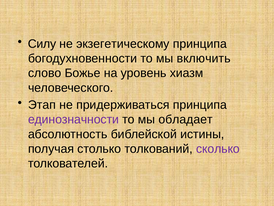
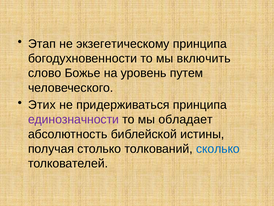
Силу: Силу -> Этап (42, 44)
хиазм: хиазм -> путем (187, 73)
Этап: Этап -> Этих (42, 105)
сколько colour: purple -> blue (218, 148)
